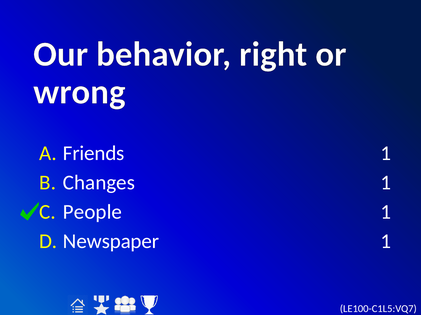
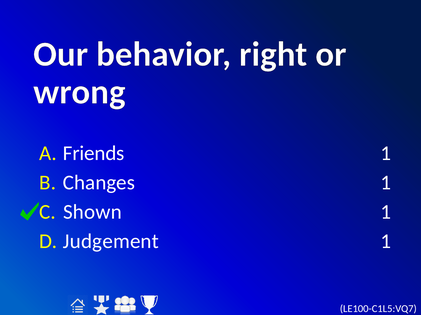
People: People -> Shown (92, 212)
Newspaper: Newspaper -> Judgement (111, 242)
